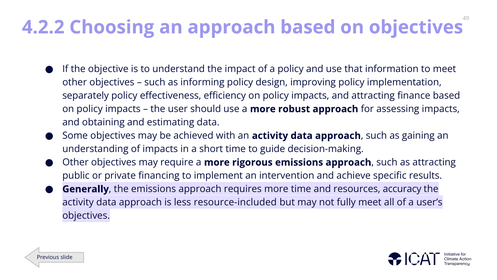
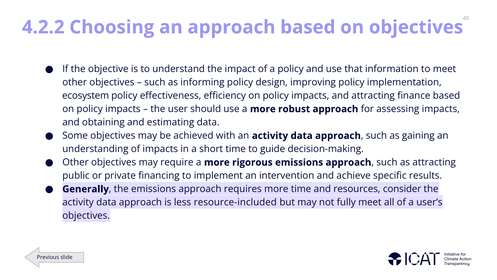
separately: separately -> ecosystem (86, 96)
accuracy: accuracy -> consider (402, 189)
